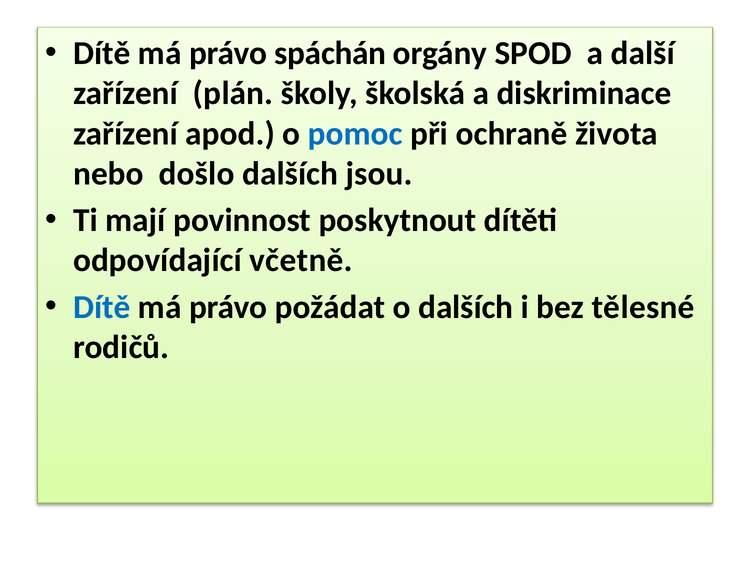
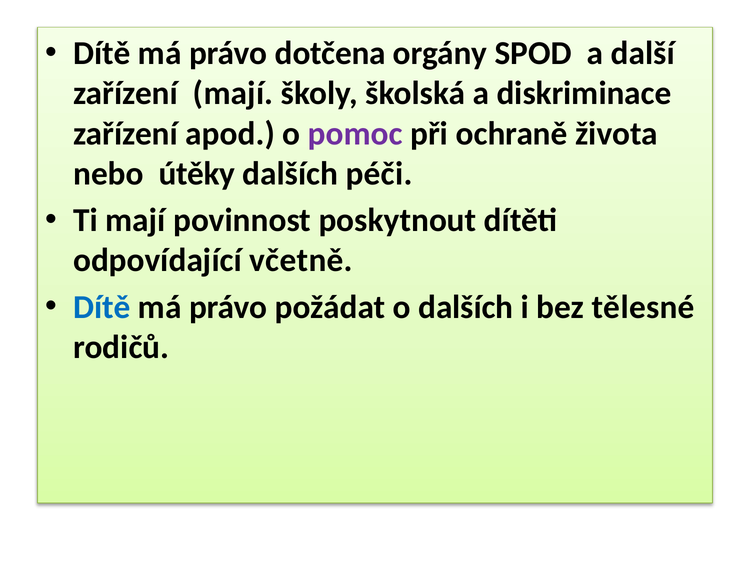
spáchán: spáchán -> dotčena (330, 53)
zařízení plán: plán -> mají (233, 93)
pomoc colour: blue -> purple (355, 133)
došlo: došlo -> útěky (197, 173)
jsou: jsou -> péči (379, 173)
